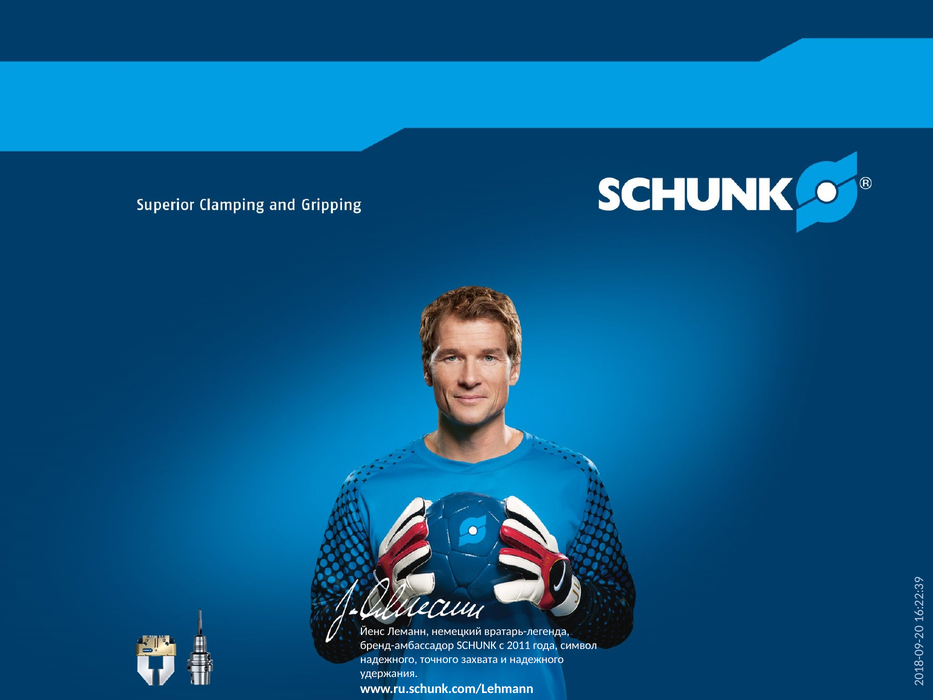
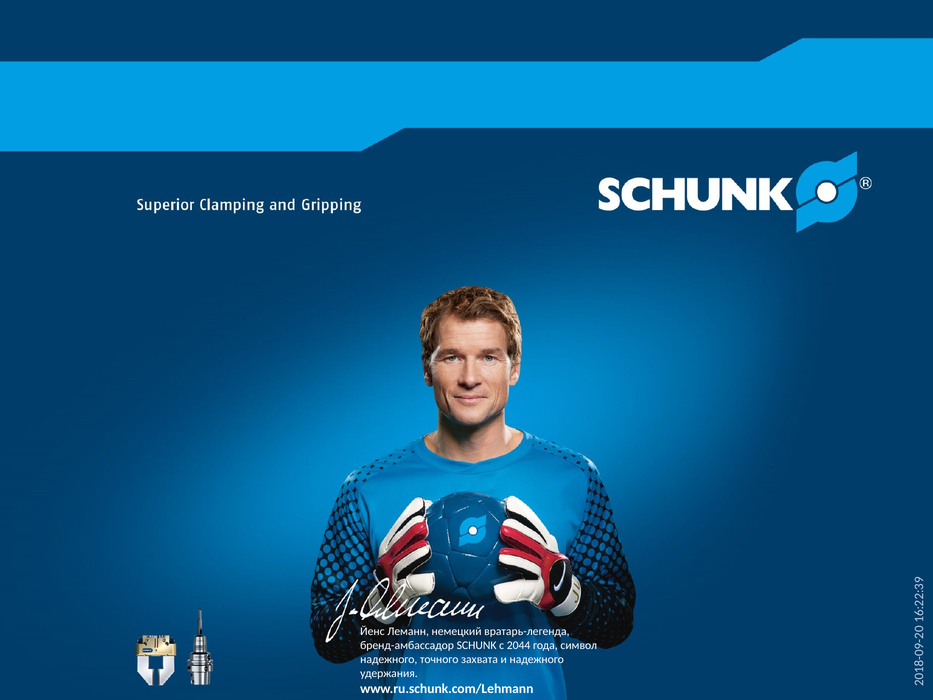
2011: 2011 -> 2044 (519, 645)
